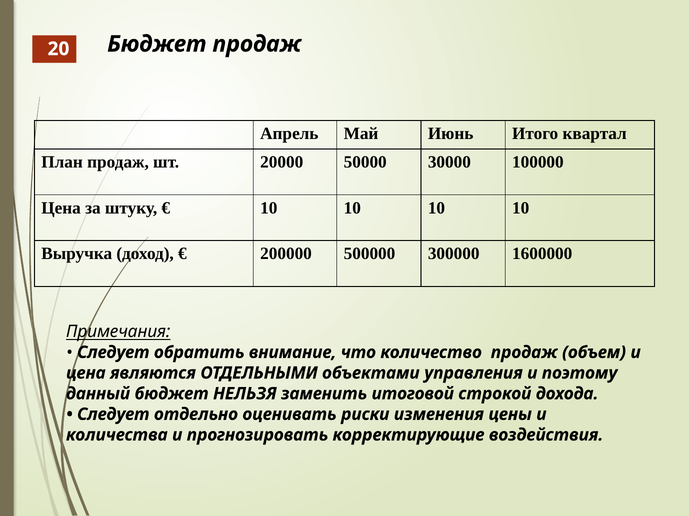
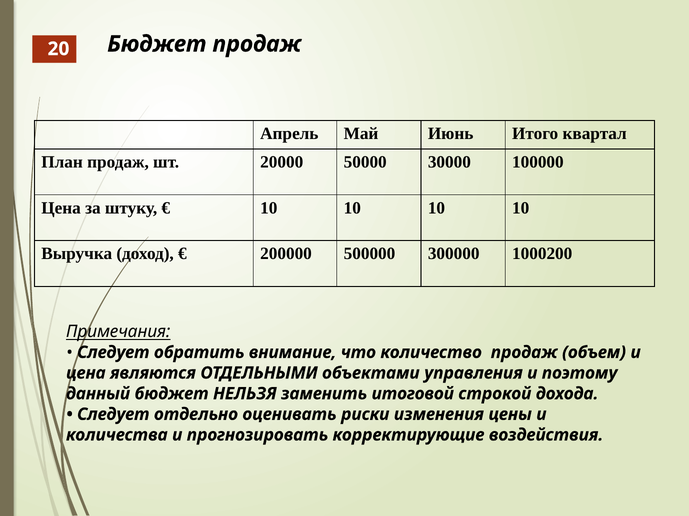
1600000: 1600000 -> 1000200 (542, 254)
